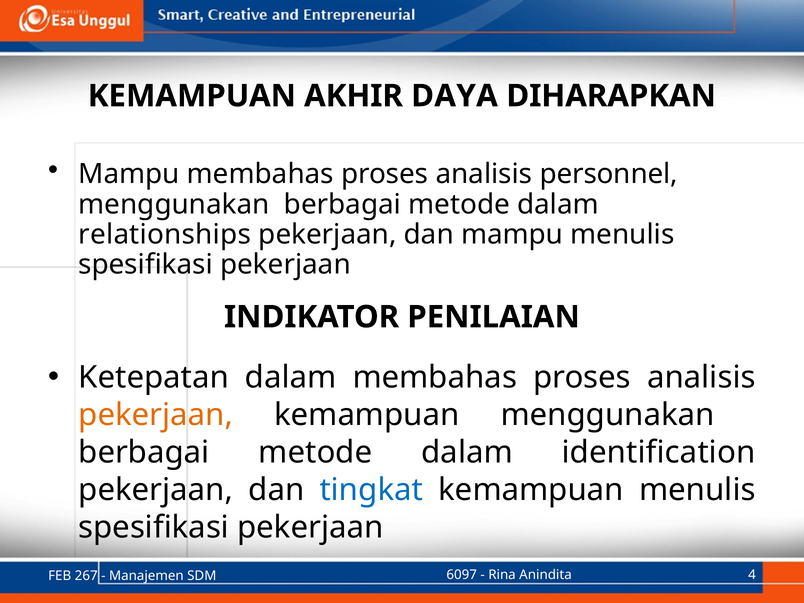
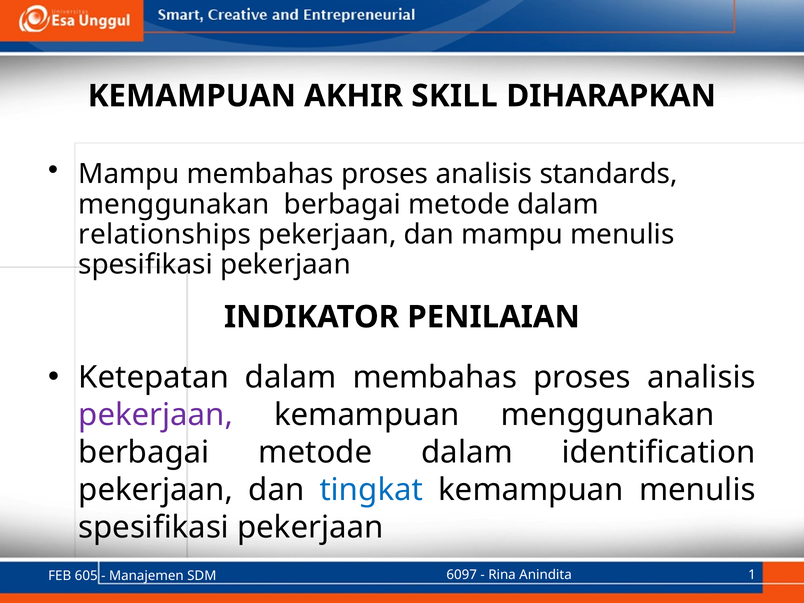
DAYA: DAYA -> SKILL (454, 96)
personnel: personnel -> standards (609, 174)
pekerjaan colour: orange -> purple (156, 415)
4: 4 -> 1 (752, 575)
267: 267 -> 605 (86, 576)
